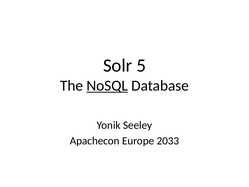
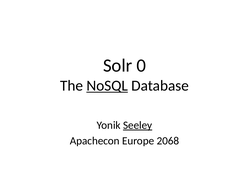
5: 5 -> 0 (141, 65)
Seeley underline: none -> present (138, 125)
2033: 2033 -> 2068 (168, 141)
